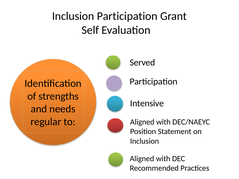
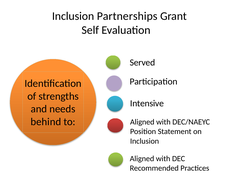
Inclusion Participation: Participation -> Partnerships (127, 16)
regular: regular -> behind (46, 122)
